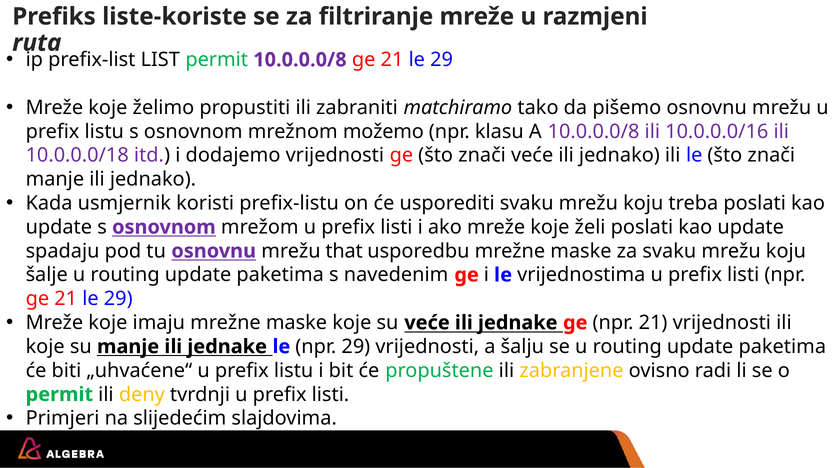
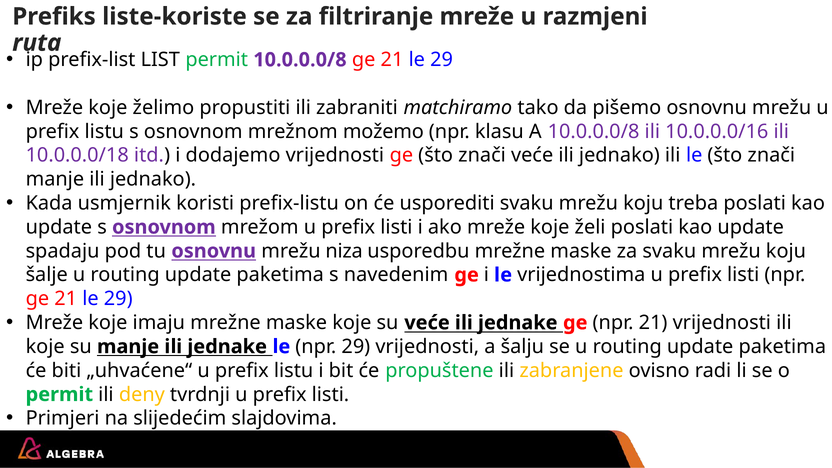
that: that -> niza (344, 251)
